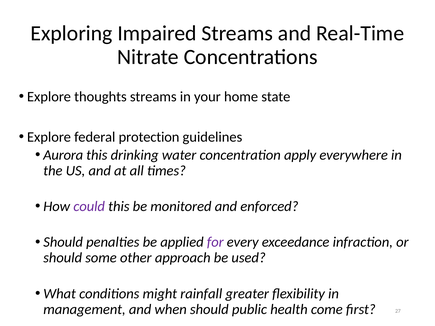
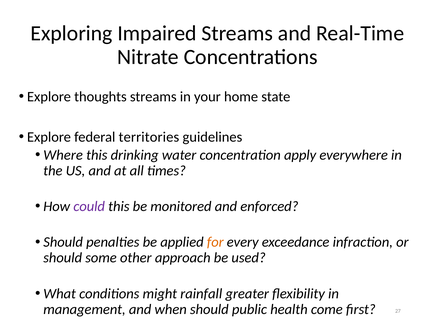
protection: protection -> territories (149, 137)
Aurora: Aurora -> Where (63, 155)
for colour: purple -> orange (215, 242)
